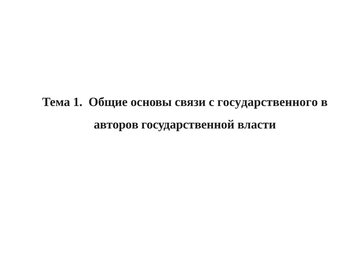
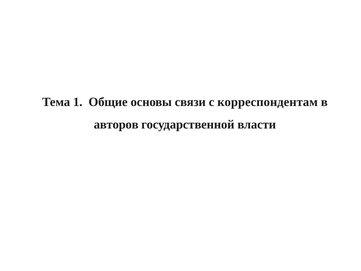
государственного: государственного -> корреспондентам (268, 102)
